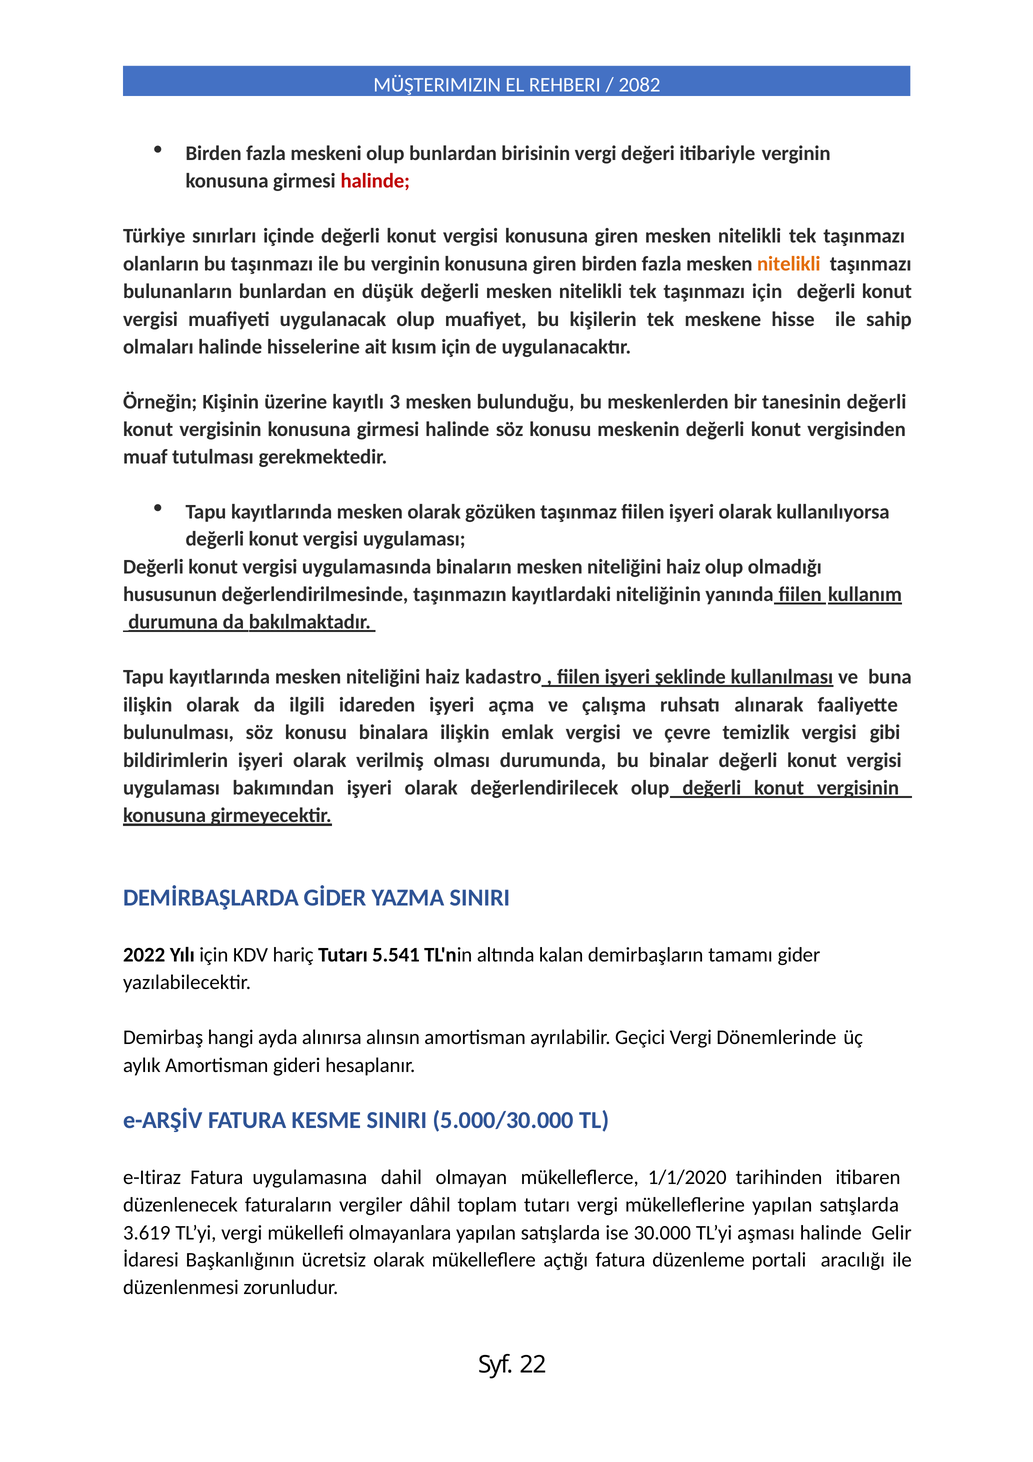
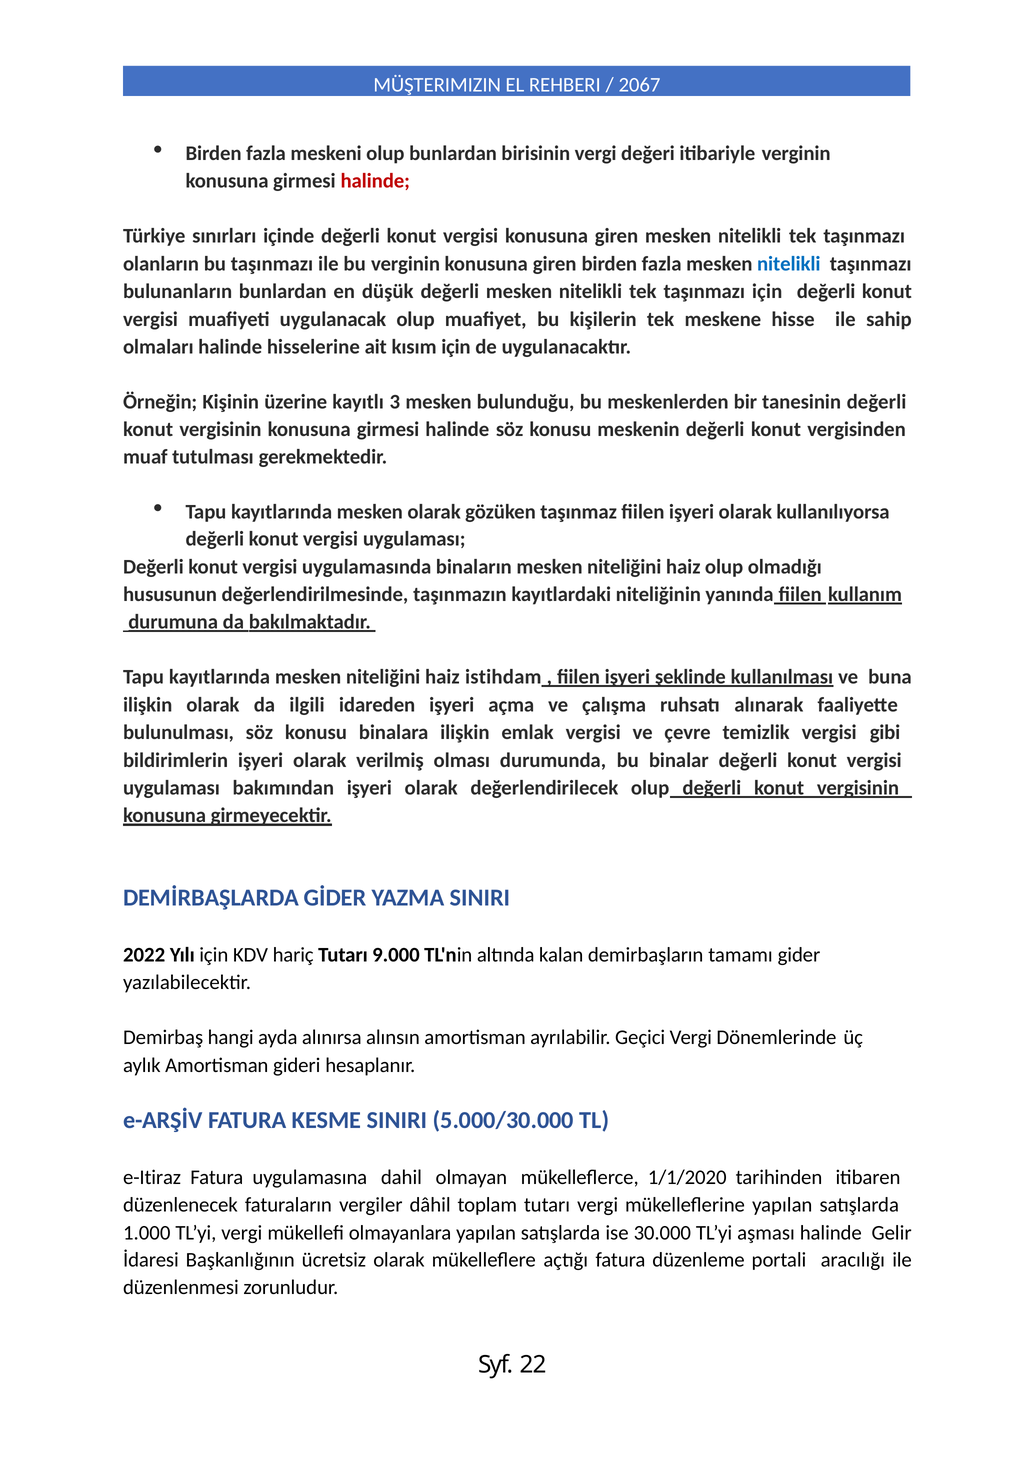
2082: 2082 -> 2067 (639, 85)
nitelikli colour: orange -> blue (789, 264)
kadastro: kadastro -> istihdam (503, 677)
5.541: 5.541 -> 9.000 (396, 955)
3.619: 3.619 -> 1.000 (147, 1233)
